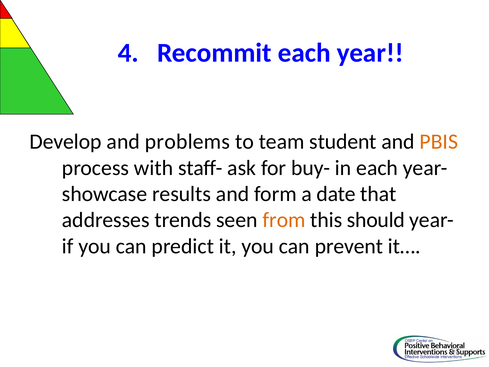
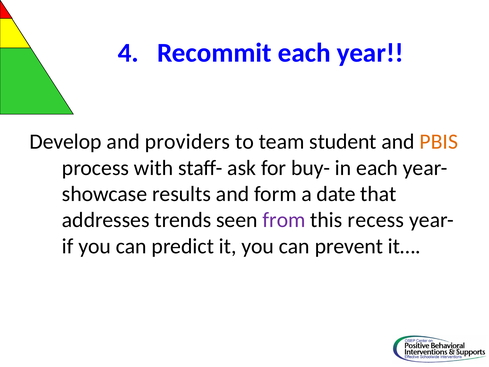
problems: problems -> providers (187, 142)
from colour: orange -> purple (284, 220)
should: should -> recess (376, 220)
